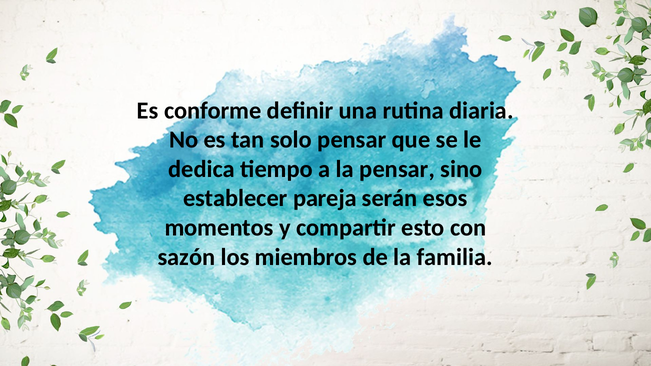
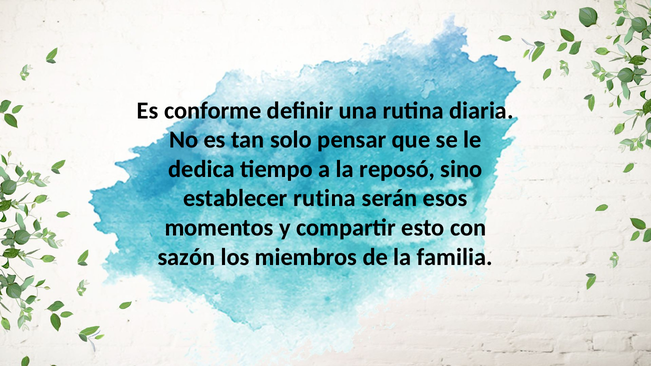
la pensar: pensar -> reposó (397, 169)
establecer pareja: pareja -> rutina (325, 199)
